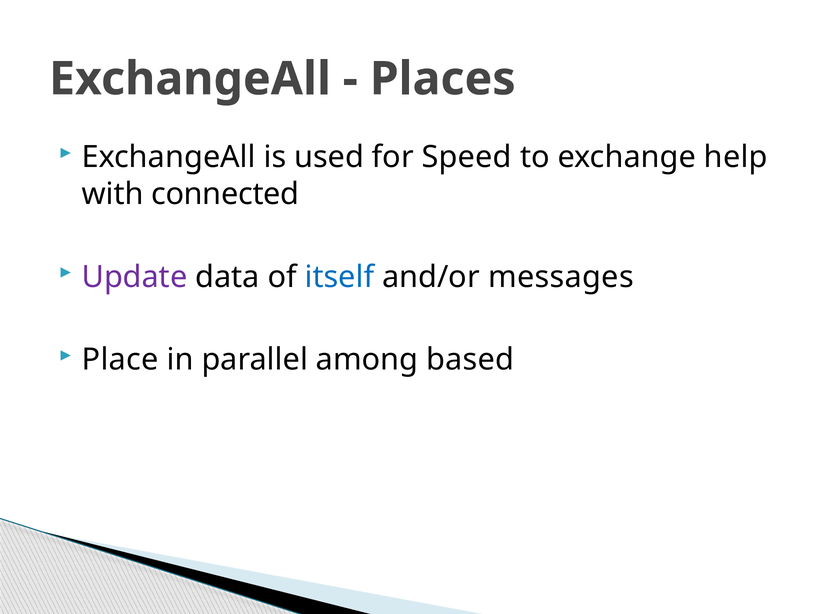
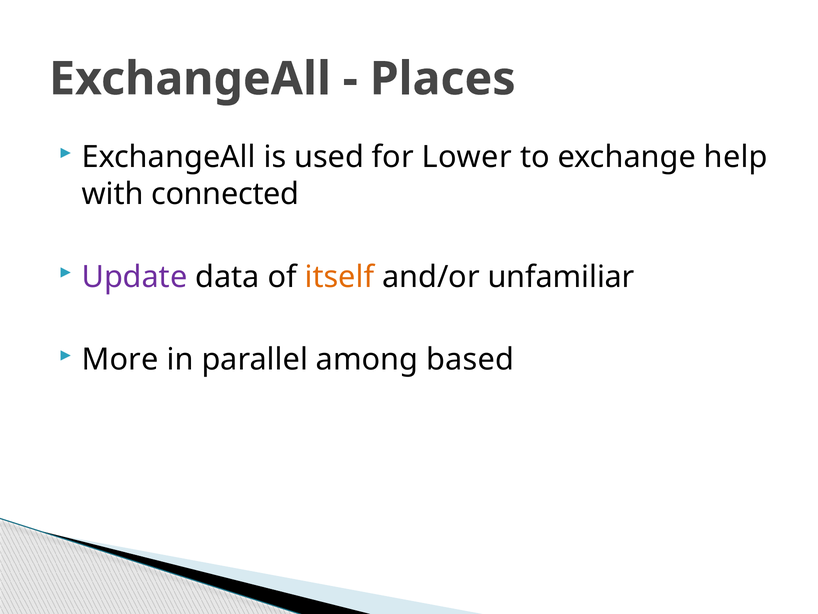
Speed: Speed -> Lower (467, 157)
itself colour: blue -> orange (339, 277)
messages: messages -> unfamiliar (561, 277)
Place: Place -> More (120, 359)
